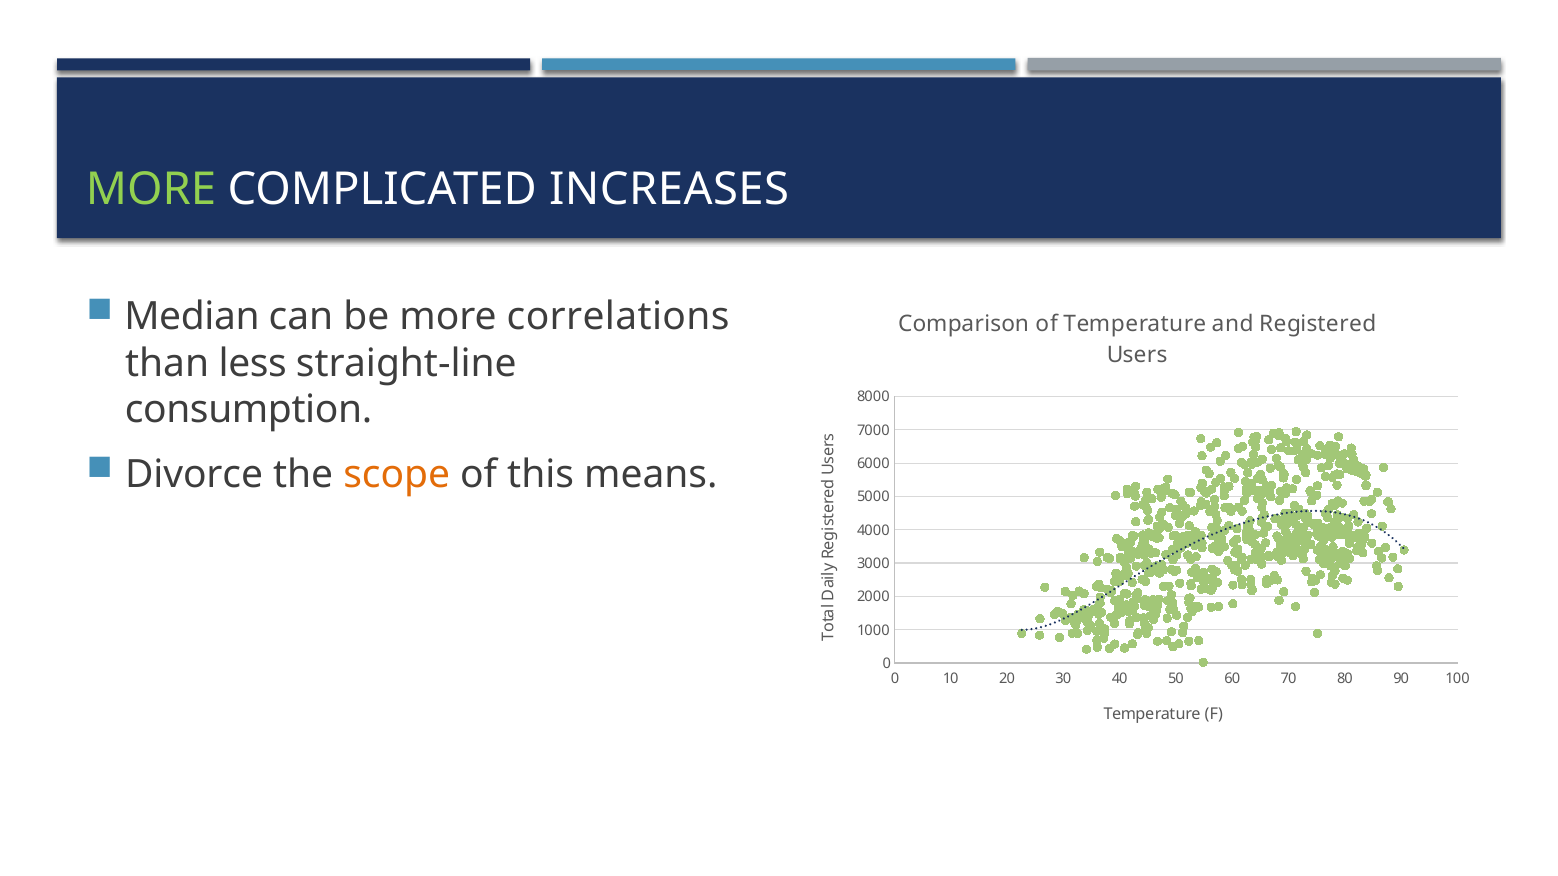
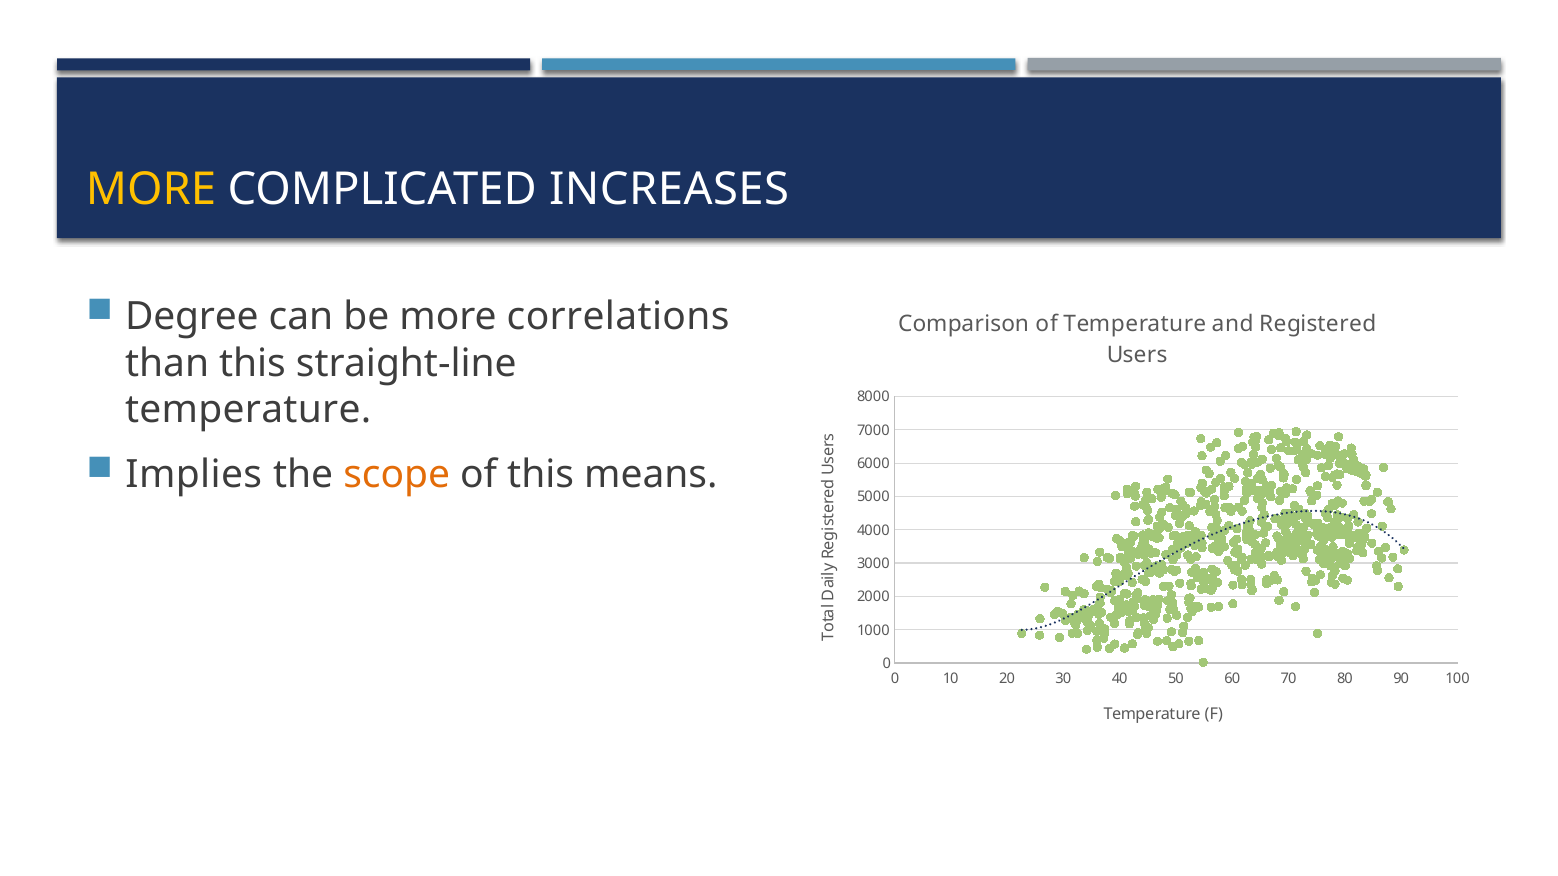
MORE colour: light green -> yellow (151, 190)
Median: Median -> Degree (192, 317)
than less: less -> this (252, 363)
consumption: consumption -> temperature (248, 410)
Divorce: Divorce -> Implies (194, 474)
